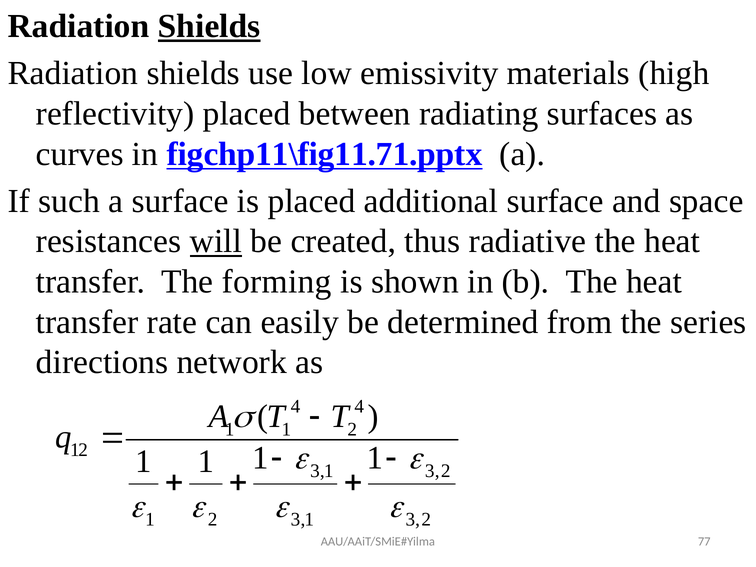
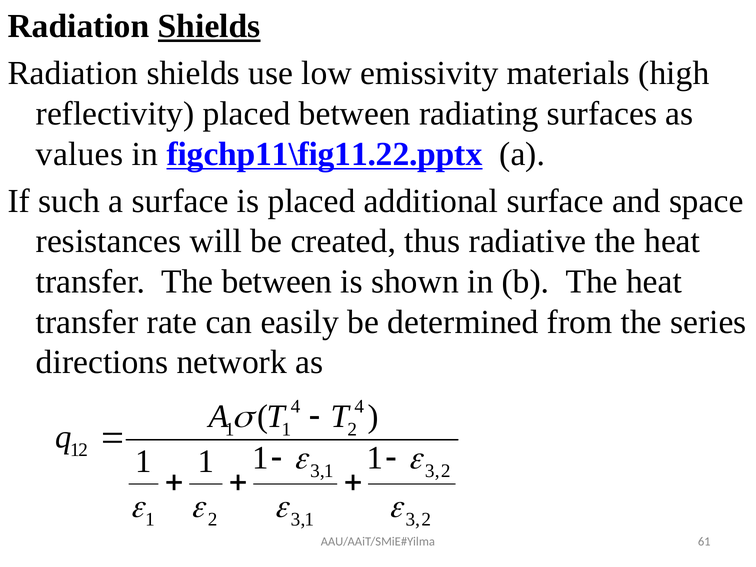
curves: curves -> values (80, 154)
figchp11\fig11.71.pptx: figchp11\fig11.71.pptx -> figchp11\fig11.22.pptx (325, 154)
will underline: present -> none (216, 241)
The forming: forming -> between (277, 282)
77: 77 -> 61 (704, 541)
